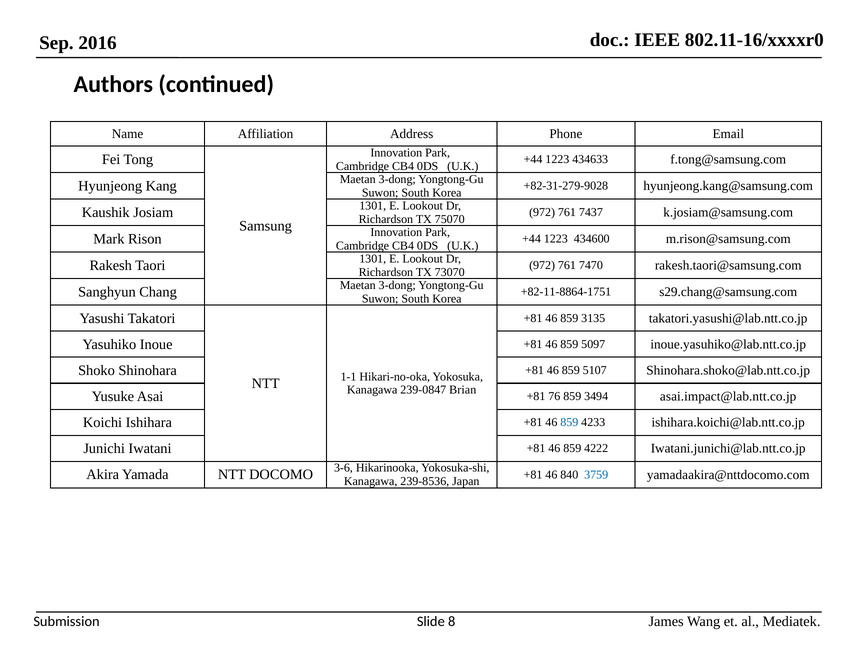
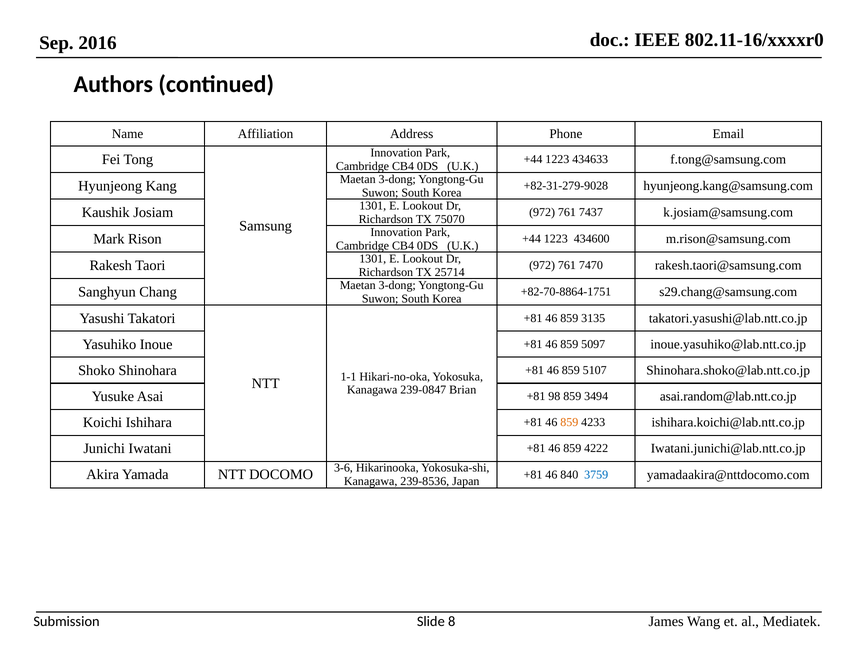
73070: 73070 -> 25714 (450, 272)
+82-11-8864-1751: +82-11-8864-1751 -> +82-70-8864-1751 (566, 292)
76: 76 -> 98 (554, 397)
asai.impact@lab.ntt.co.jp: asai.impact@lab.ntt.co.jp -> asai.random@lab.ntt.co.jp (728, 397)
859 colour: blue -> orange (569, 423)
